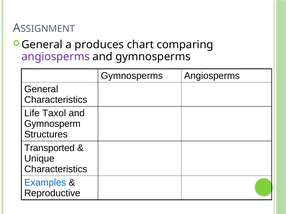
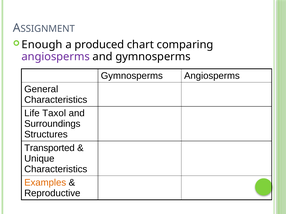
General: General -> Enough (42, 45)
produces: produces -> produced (99, 45)
Gymnosperm: Gymnosperm -> Surroundings (52, 124)
Examples colour: blue -> orange (45, 183)
